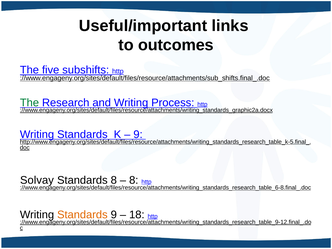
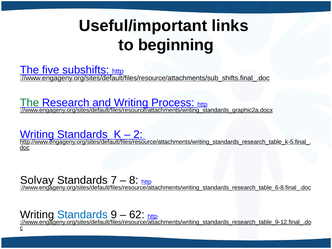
outcomes: outcomes -> beginning (176, 45)
9: 9 -> 2 (138, 134)
Standards 8: 8 -> 7 (114, 180)
Standards colour: orange -> blue (82, 215)
18: 18 -> 62 (137, 215)
